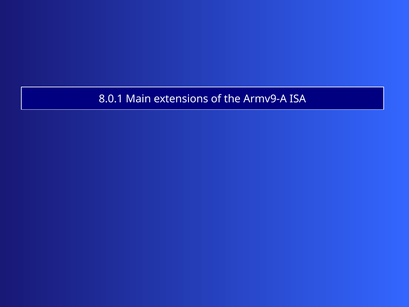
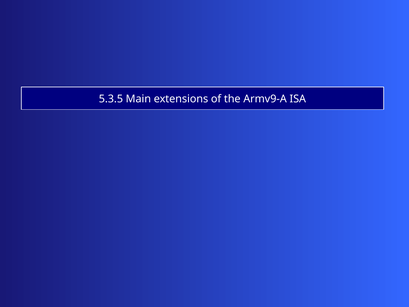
8.0.1: 8.0.1 -> 5.3.5 (111, 99)
